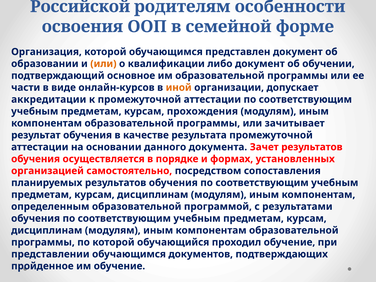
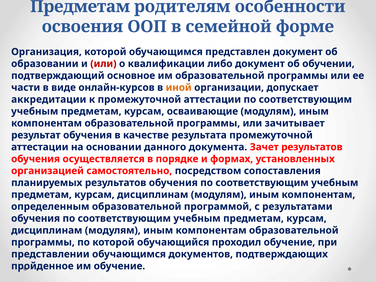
Российской: Российской -> Предметам (80, 7)
или colour: orange -> red (103, 64)
прохождения: прохождения -> осваивающие (202, 111)
